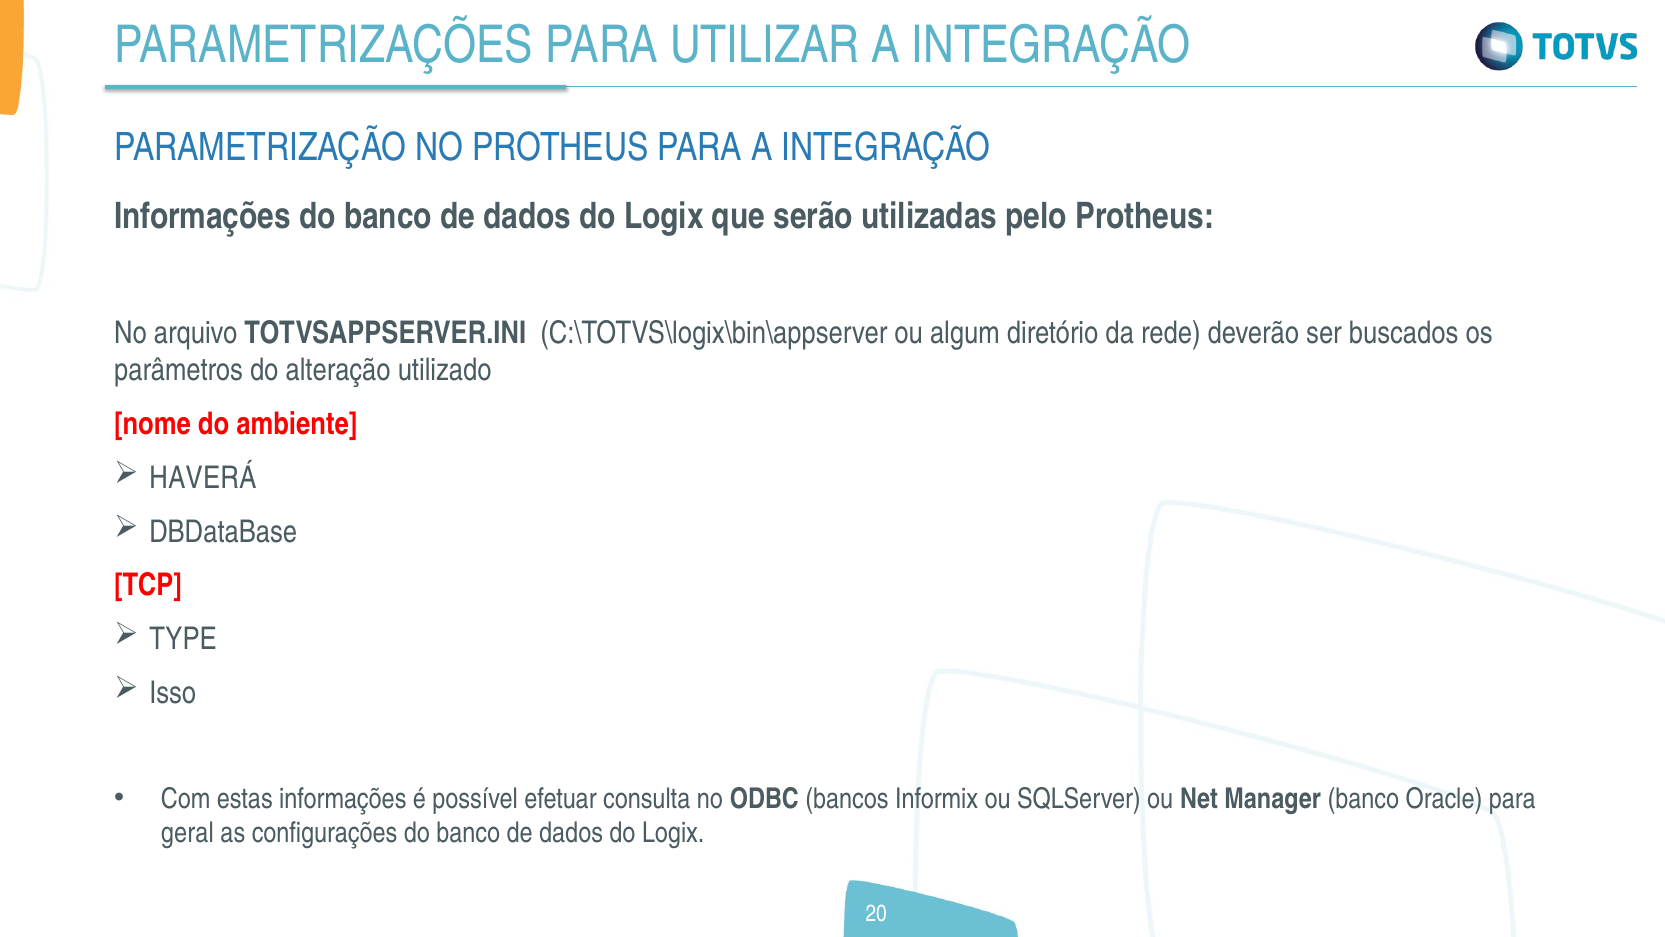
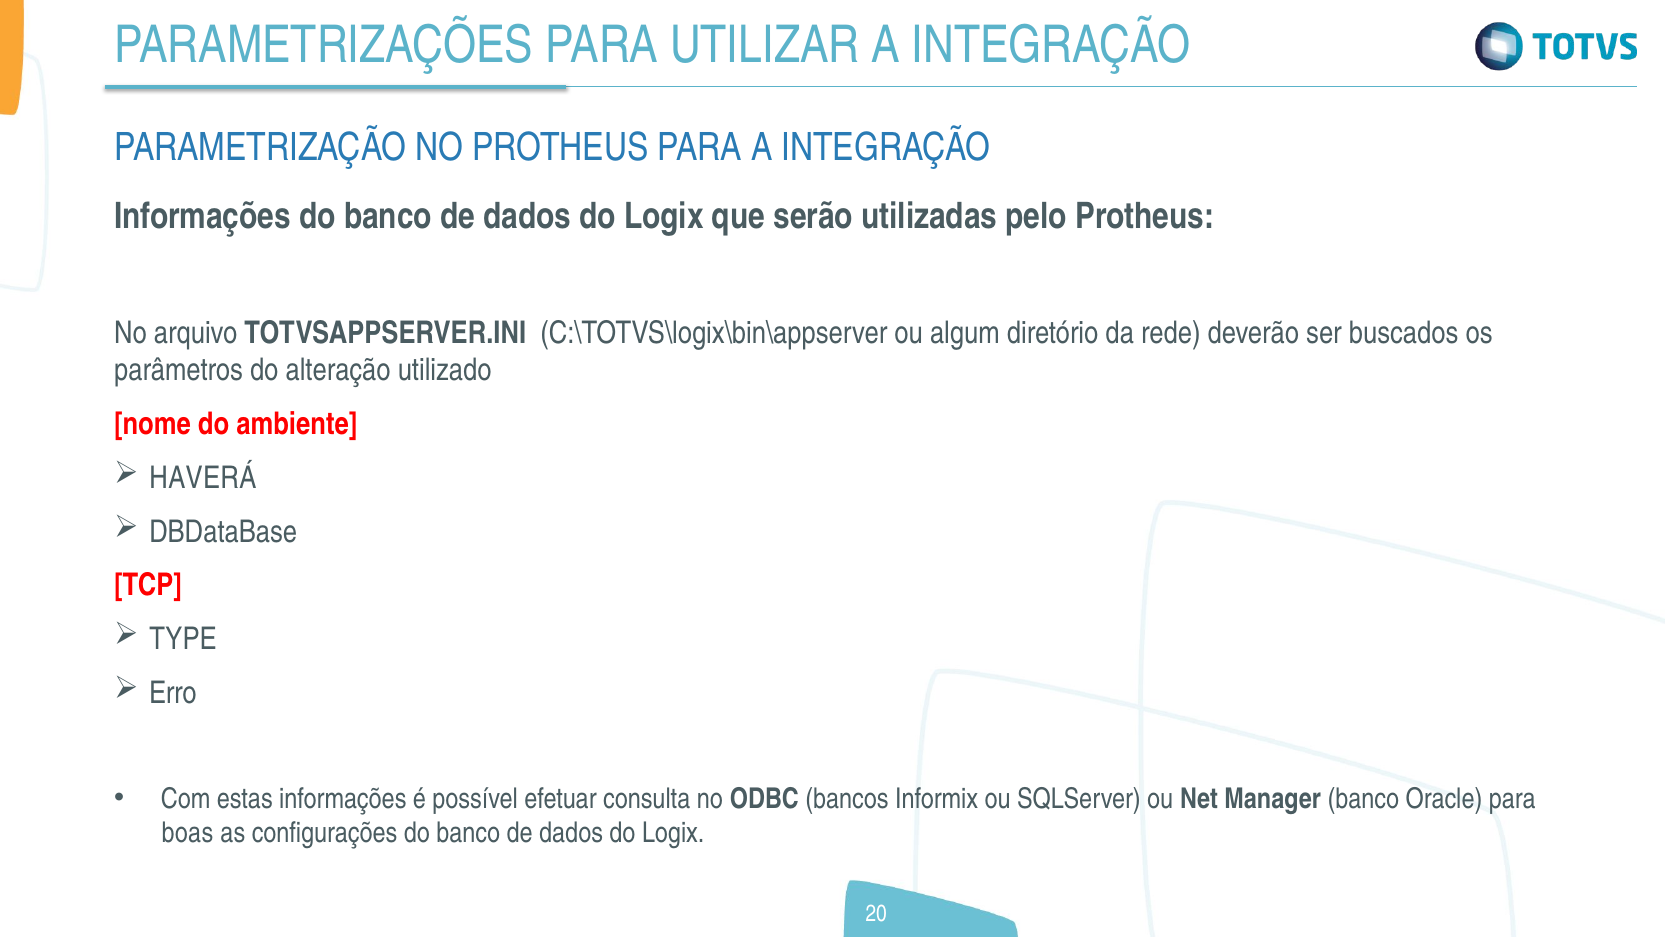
Isso: Isso -> Erro (173, 693)
geral: geral -> boas (187, 833)
